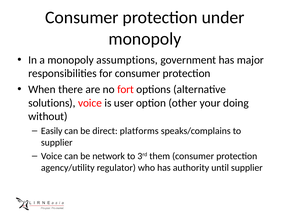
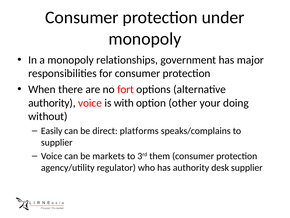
assumptions: assumptions -> relationships (127, 60)
solutions: solutions -> authority (52, 103)
user: user -> with (124, 103)
network: network -> markets (109, 156)
until: until -> desk (220, 167)
